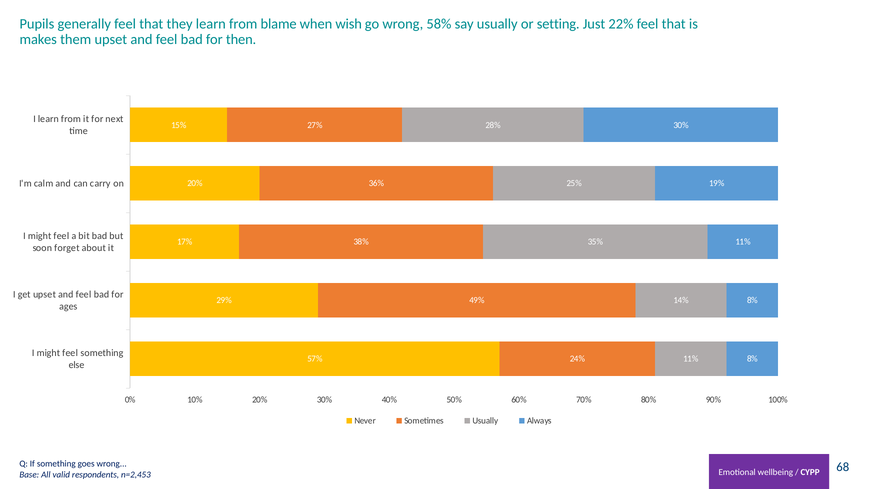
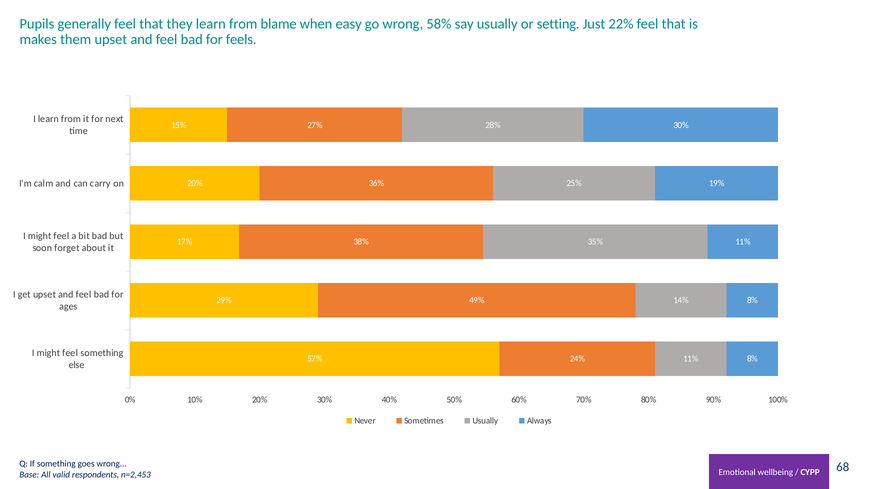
wish: wish -> easy (349, 24)
then: then -> feels (241, 39)
